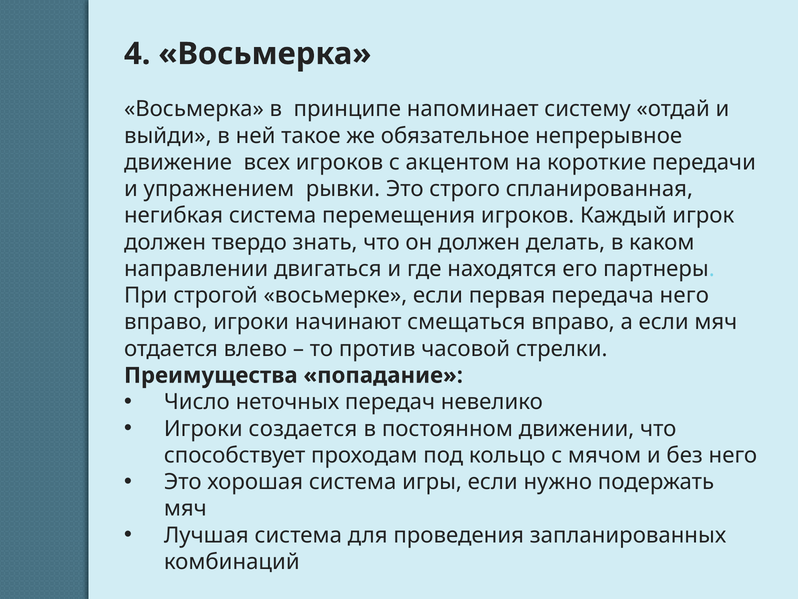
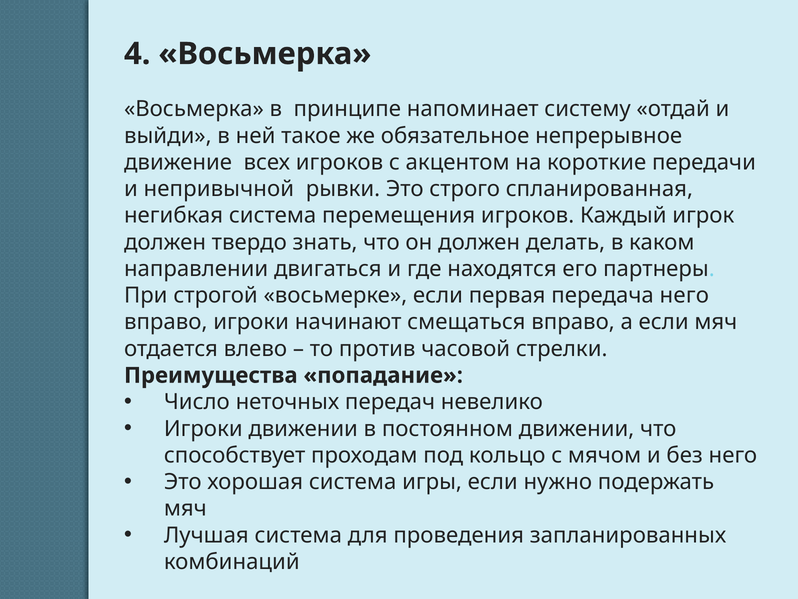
упражнением: упражнением -> непривычной (219, 189)
Игроки создается: создается -> движении (303, 428)
